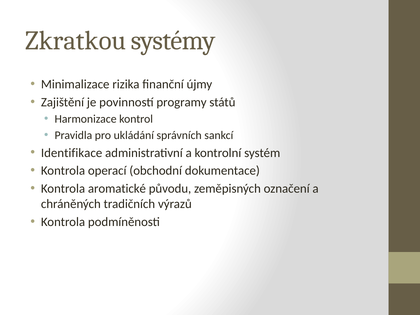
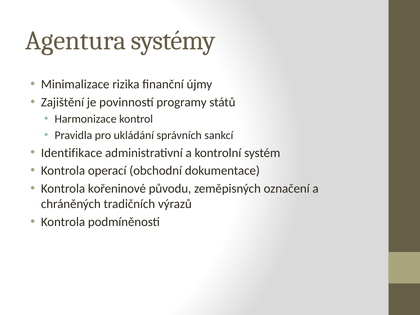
Zkratkou: Zkratkou -> Agentura (76, 41)
aromatické: aromatické -> kořeninové (117, 189)
